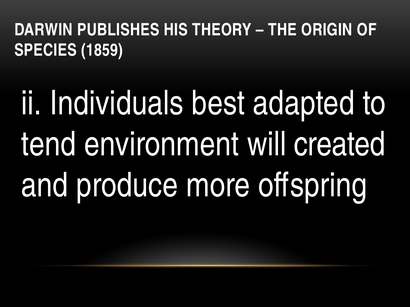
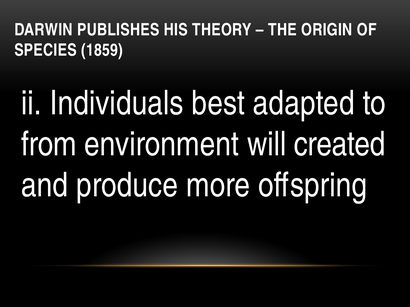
tend: tend -> from (49, 145)
